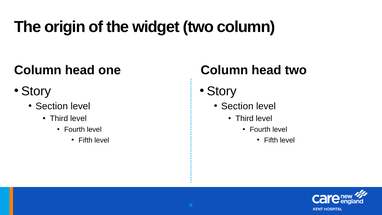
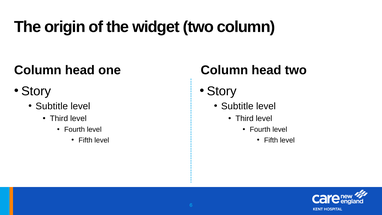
Section: Section -> Subtitle (52, 106)
Section: Section -> Subtitle (237, 106)
